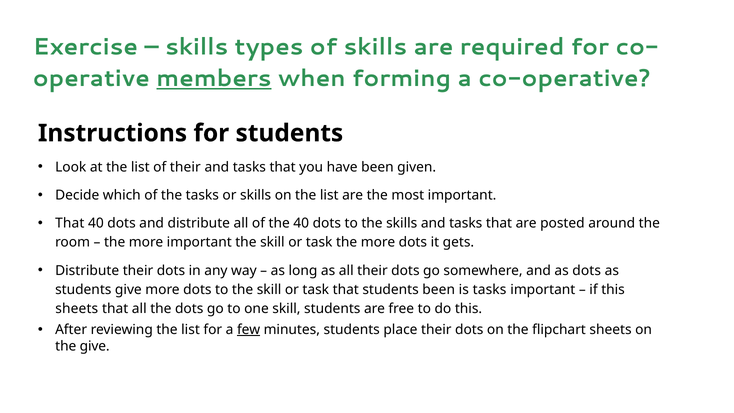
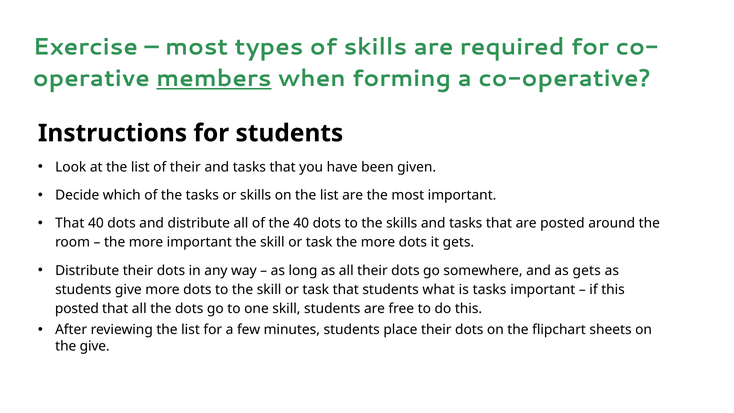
skills: skills -> most (197, 47)
as dots: dots -> gets (587, 271)
students been: been -> what (439, 290)
sheets: sheets -> posted (77, 309)
few underline: present -> none (249, 330)
